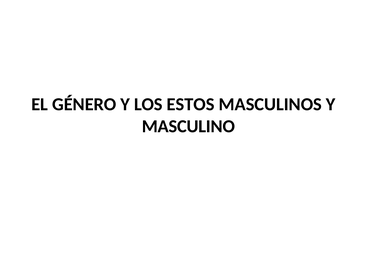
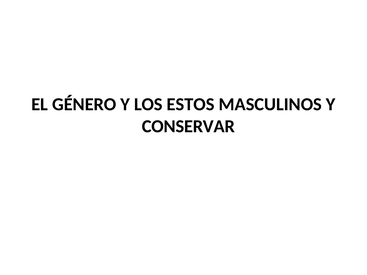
MASCULINO: MASCULINO -> CONSERVAR (188, 126)
